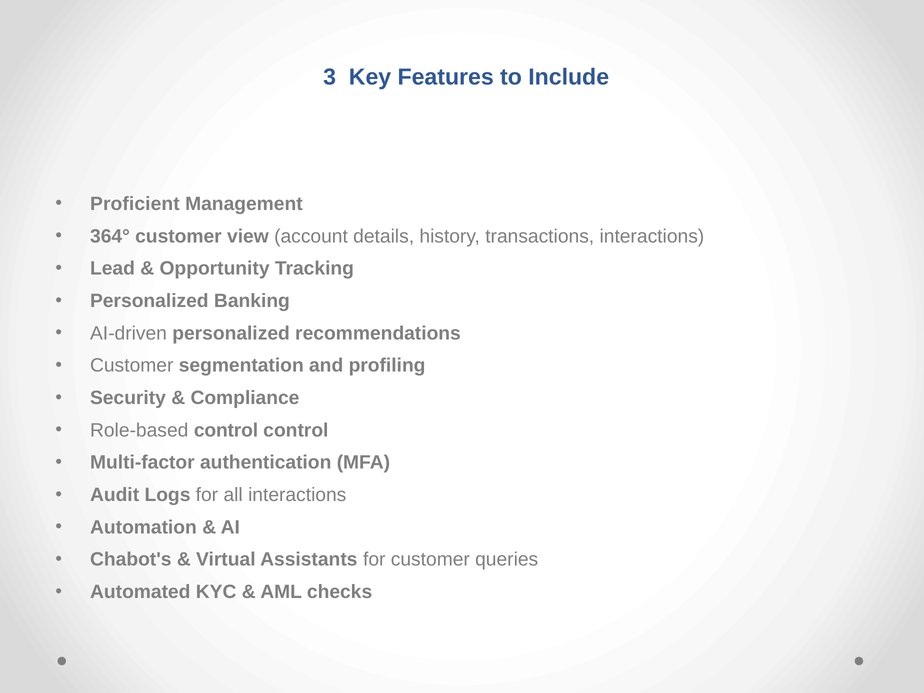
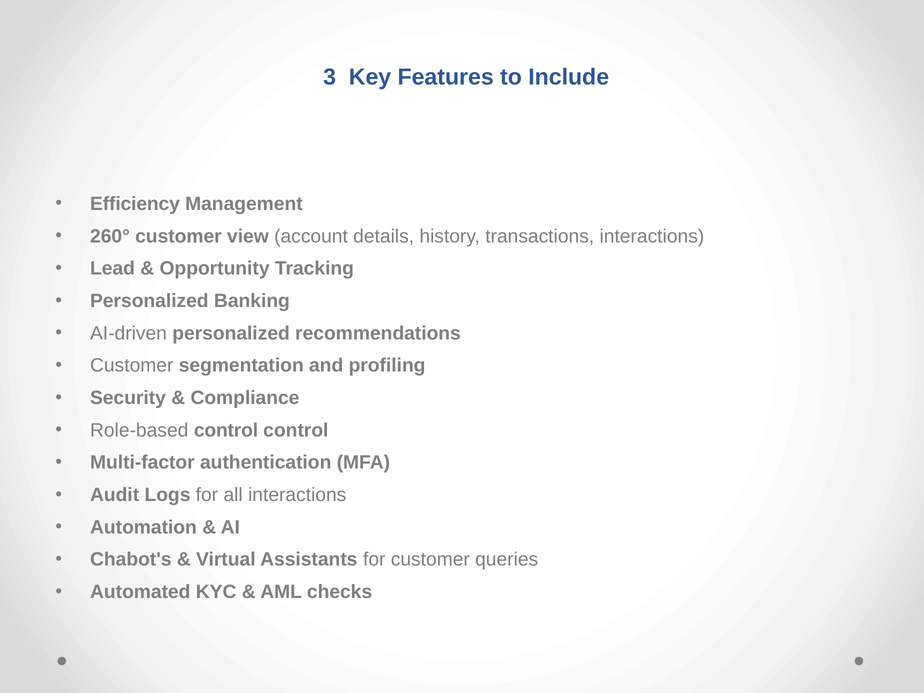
Proficient: Proficient -> Efficiency (135, 204)
364°: 364° -> 260° (110, 236)
